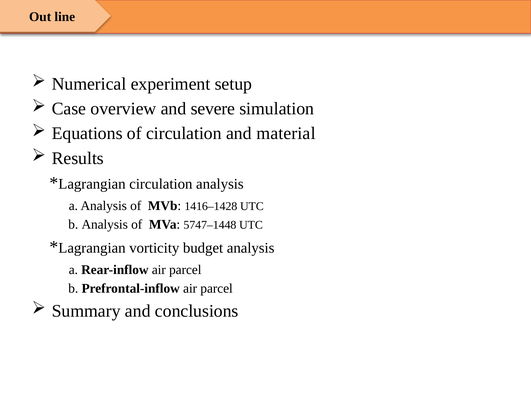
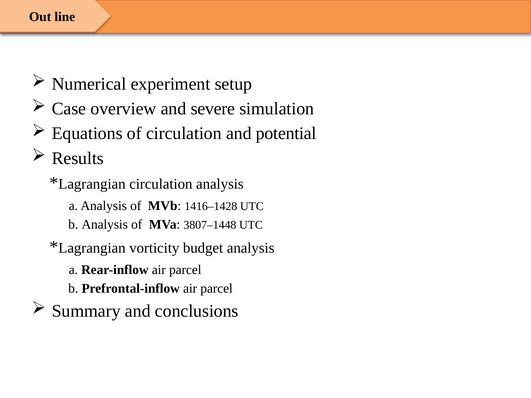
material: material -> potential (286, 134)
5747–1448: 5747–1448 -> 3807–1448 (210, 225)
